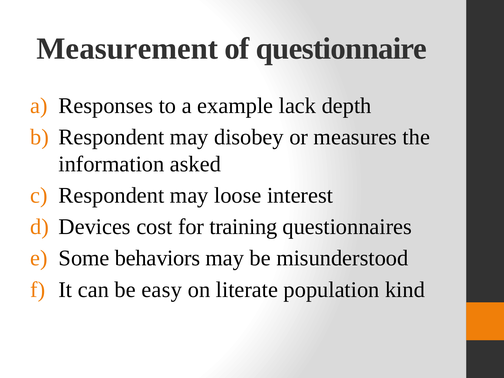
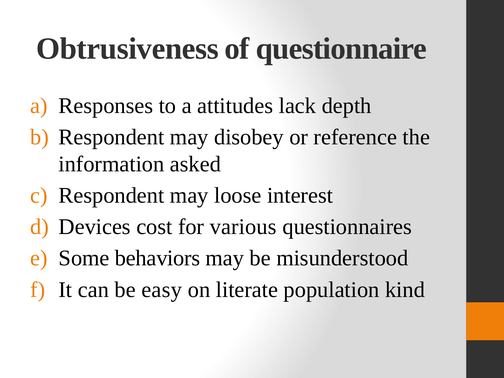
Measurement: Measurement -> Obtrusiveness (128, 49)
example: example -> attitudes (235, 106)
measures: measures -> reference (355, 137)
training: training -> various (243, 227)
